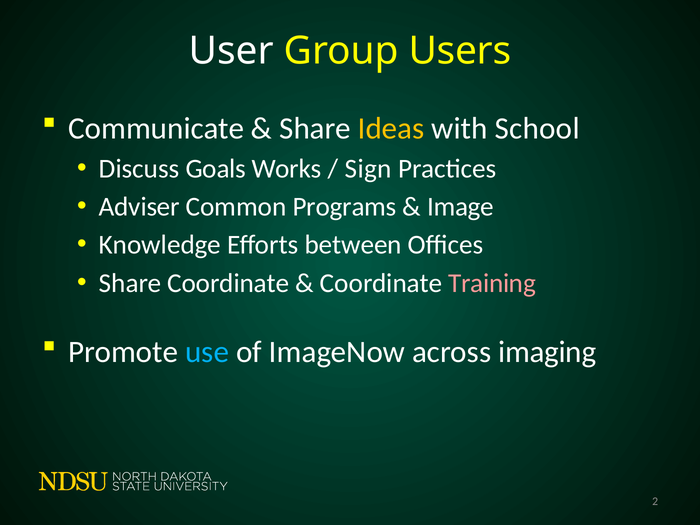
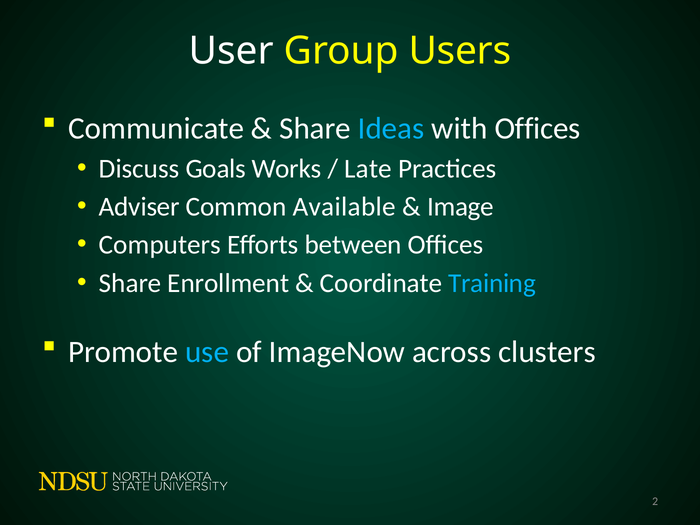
Ideas colour: yellow -> light blue (391, 128)
with School: School -> Offices (538, 128)
Sign: Sign -> Late (368, 169)
Programs: Programs -> Available (344, 207)
Knowledge: Knowledge -> Computers (160, 245)
Share Coordinate: Coordinate -> Enrollment (228, 283)
Training colour: pink -> light blue (492, 283)
imaging: imaging -> clusters (547, 352)
